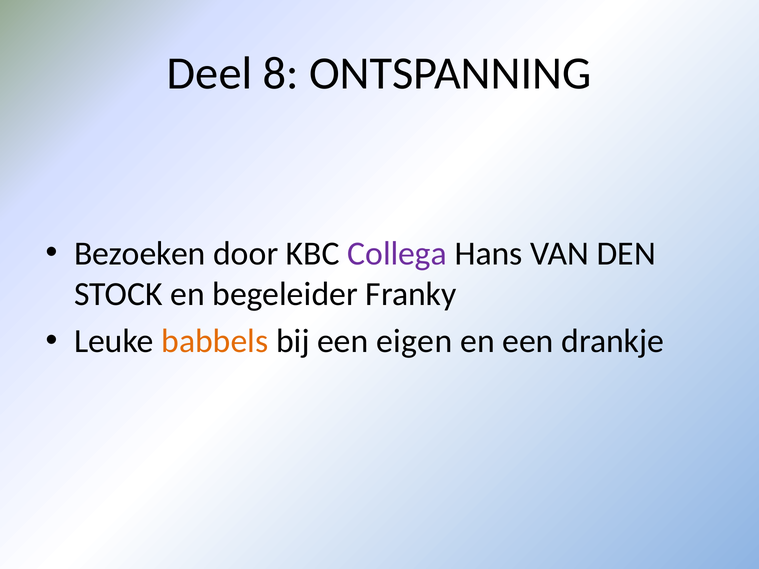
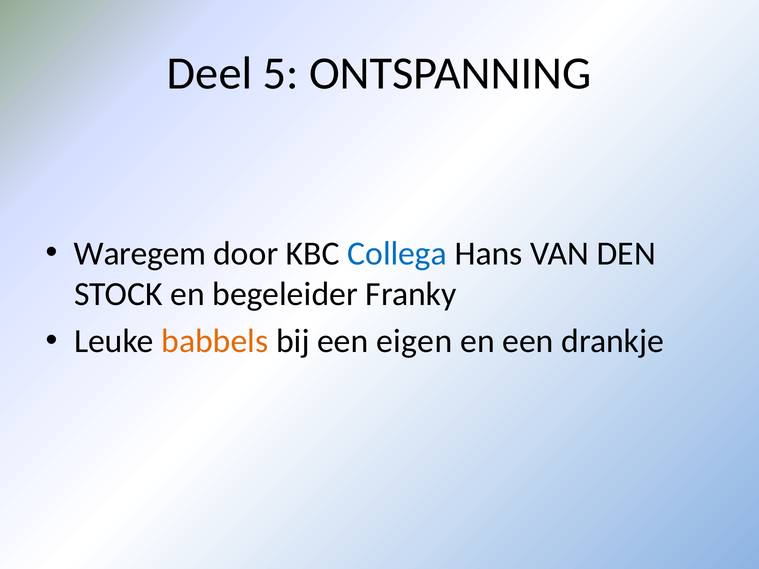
8: 8 -> 5 (281, 73)
Bezoeken: Bezoeken -> Waregem (140, 254)
Collega colour: purple -> blue (397, 254)
